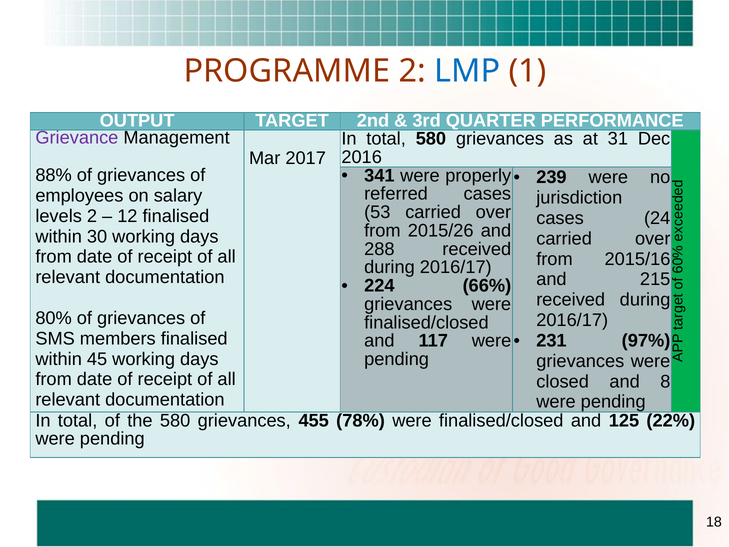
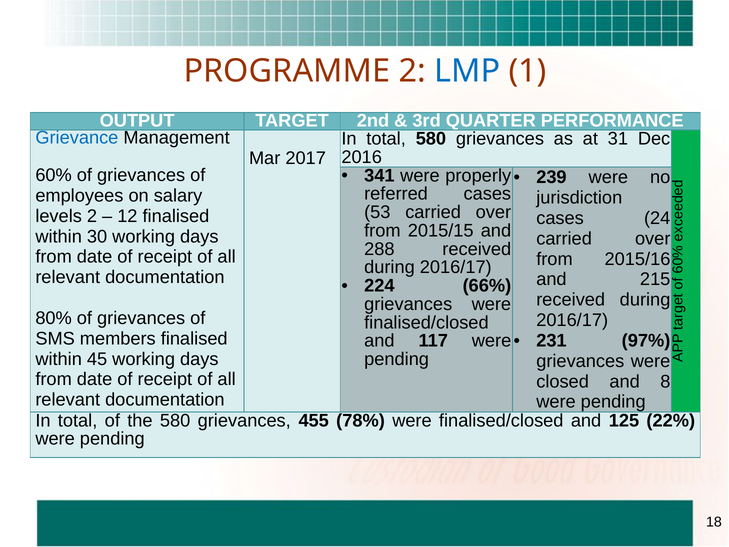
Grievance colour: purple -> blue (77, 138)
88%: 88% -> 60% (54, 175)
2015/26: 2015/26 -> 2015/15 (441, 231)
